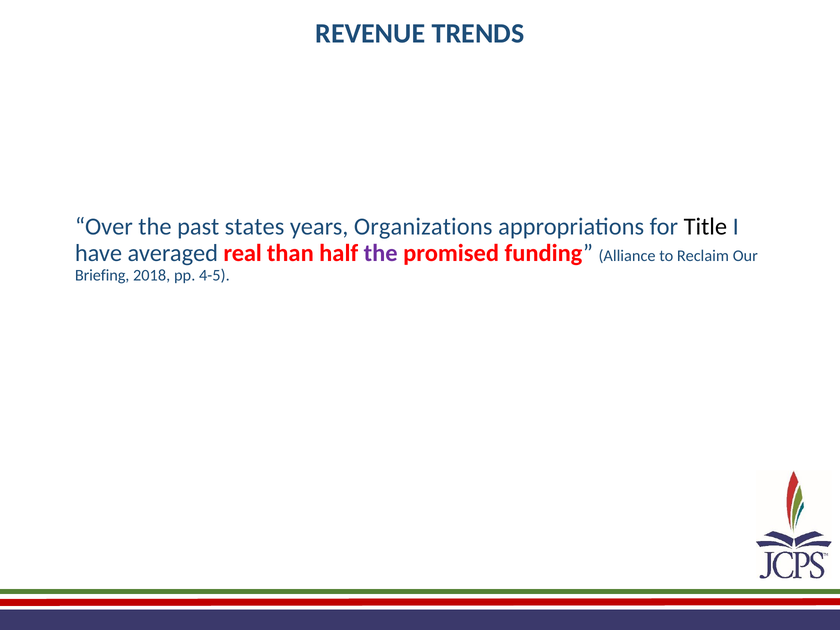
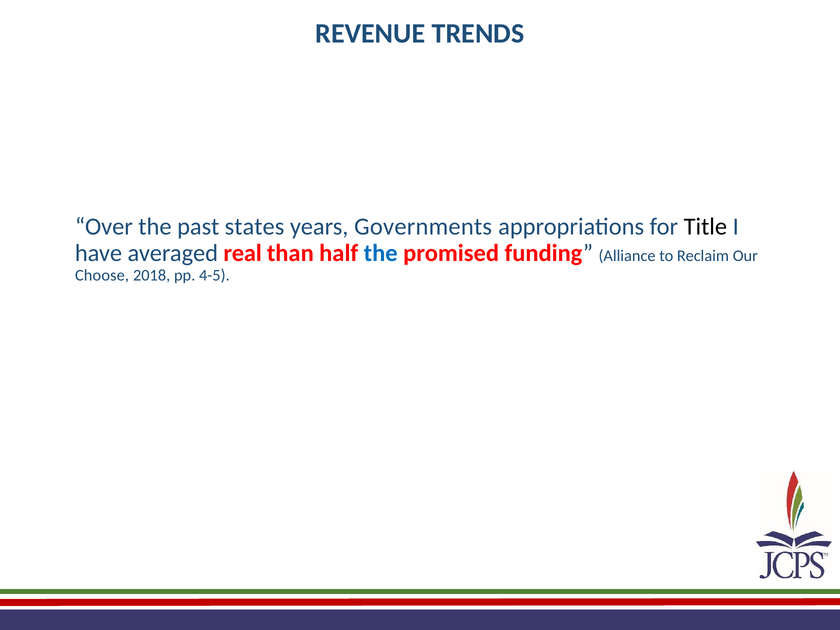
Organizations: Organizations -> Governments (423, 227)
the colour: purple -> blue (381, 253)
Briefing: Briefing -> Choose (102, 275)
